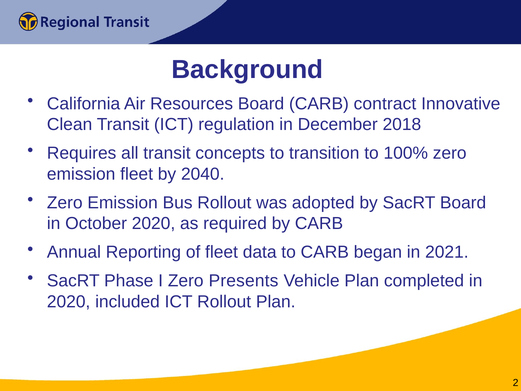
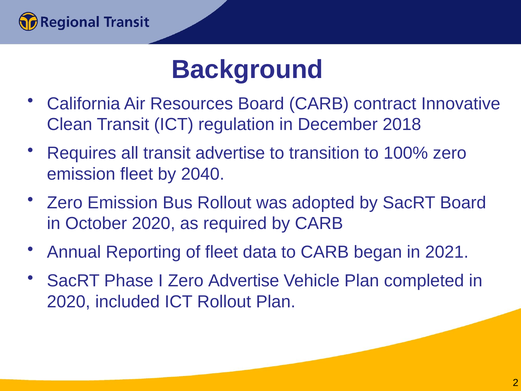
transit concepts: concepts -> advertise (230, 153)
Zero Presents: Presents -> Advertise (244, 281)
